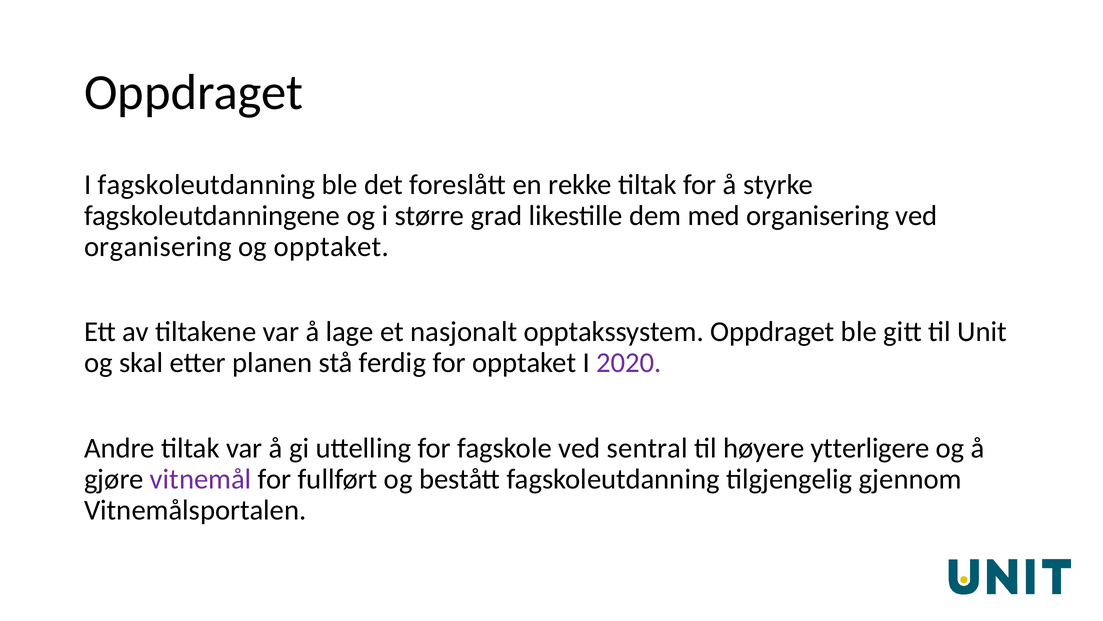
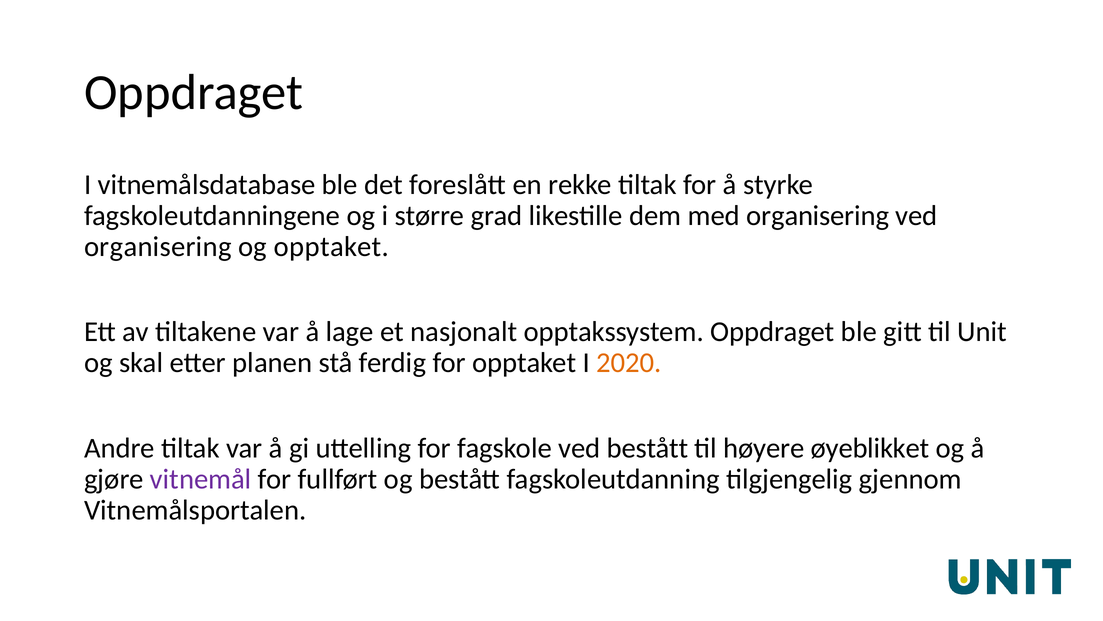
I fagskoleutdanning: fagskoleutdanning -> vitnemålsdatabase (207, 185)
2020 colour: purple -> orange (629, 363)
ved sentral: sentral -> bestått (648, 448)
ytterligere: ytterligere -> øyeblikket (870, 448)
